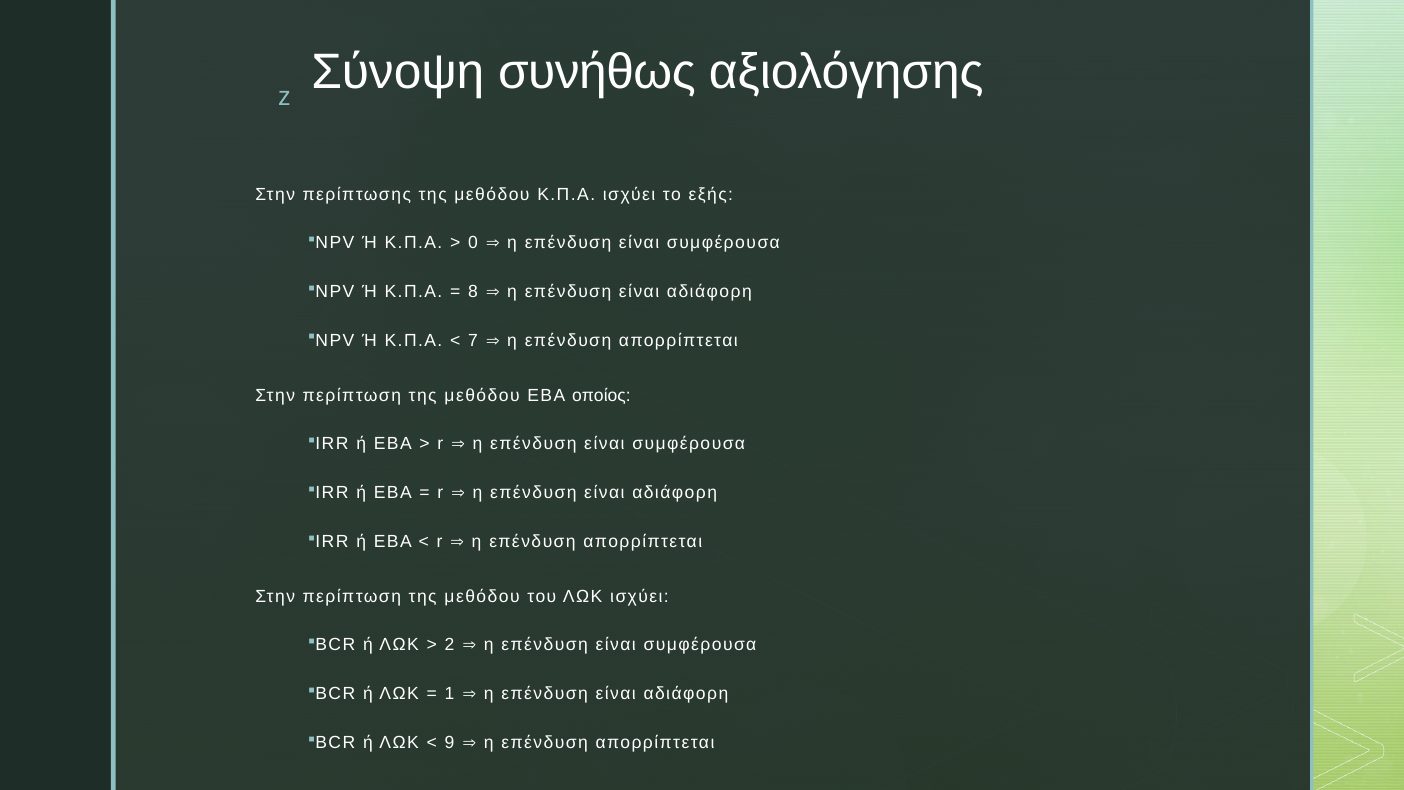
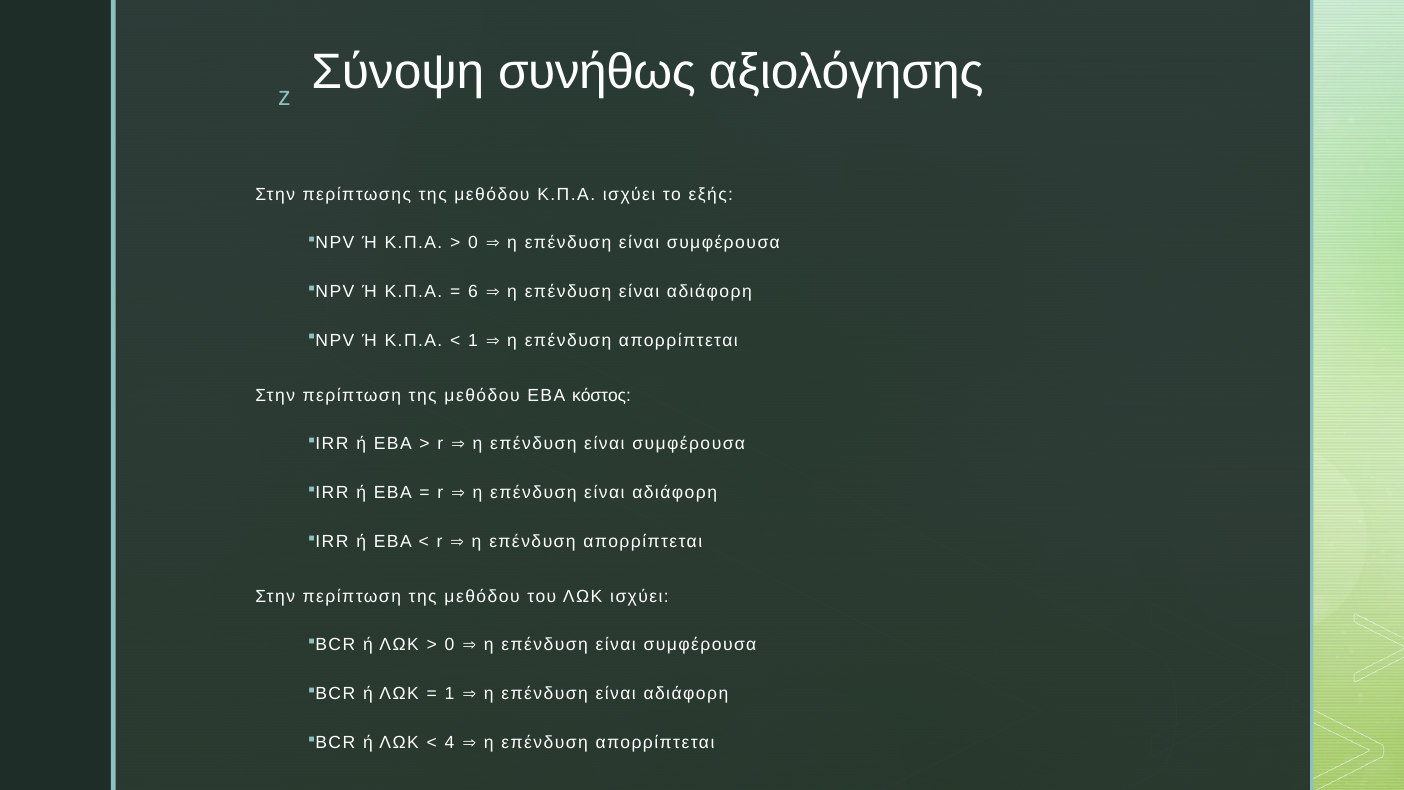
8: 8 -> 6 (473, 291)
7: 7 -> 1 (473, 340)
οποίος: οποίος -> κόστος (602, 395)
2: 2 -> 0 (450, 645)
9: 9 -> 4 (450, 742)
